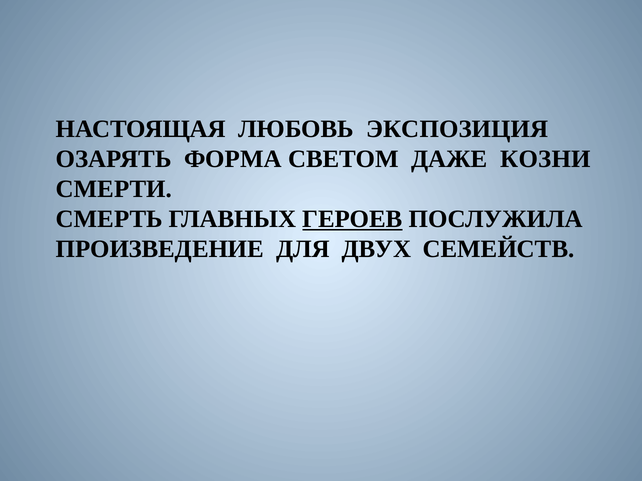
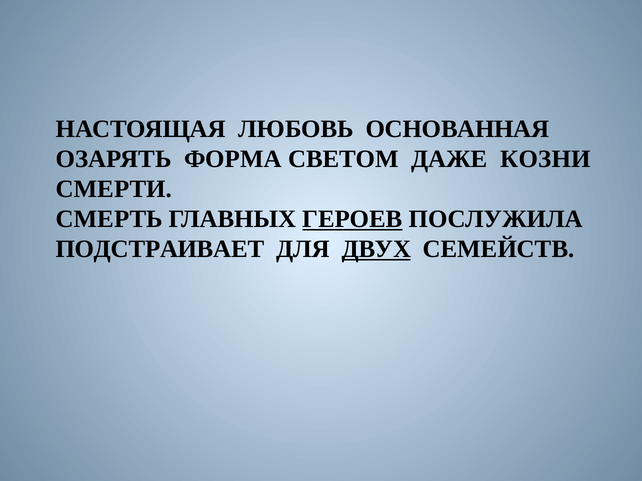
ЭКСПОЗИЦИЯ: ЭКСПОЗИЦИЯ -> ОСНОВАННАЯ (458, 129)
ПРОИЗВЕДЕНИЕ: ПРОИЗВЕДЕНИЕ -> ПОДСТРАИВАЕТ (160, 249)
ДВУХ underline: none -> present (376, 249)
